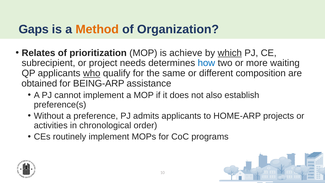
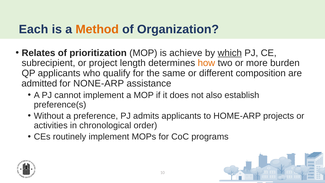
Gaps: Gaps -> Each (34, 29)
needs: needs -> length (133, 63)
how colour: blue -> orange (206, 63)
waiting: waiting -> burden (285, 63)
who underline: present -> none (92, 73)
obtained: obtained -> admitted (39, 83)
BEING-ARP: BEING-ARP -> NONE-ARP (99, 83)
